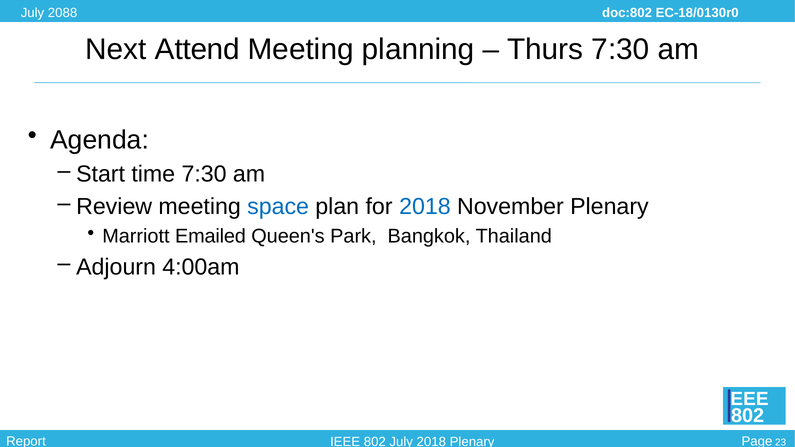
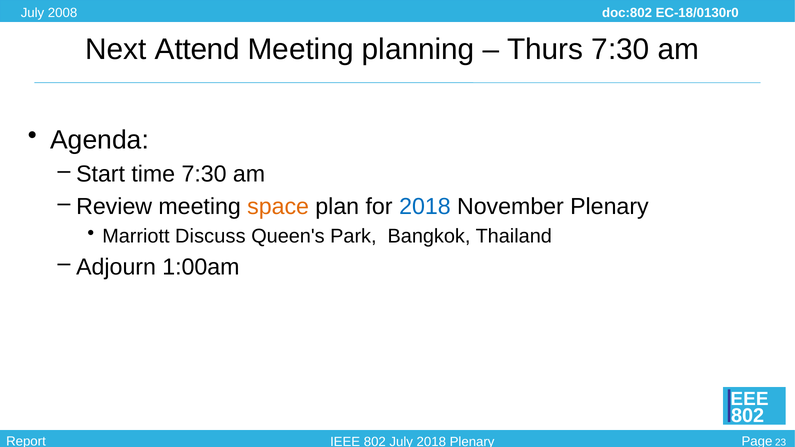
2088: 2088 -> 2008 (63, 13)
space colour: blue -> orange (278, 207)
Emailed: Emailed -> Discuss (210, 236)
4:00am: 4:00am -> 1:00am (201, 267)
